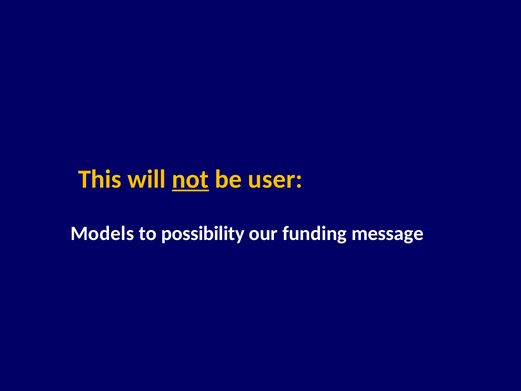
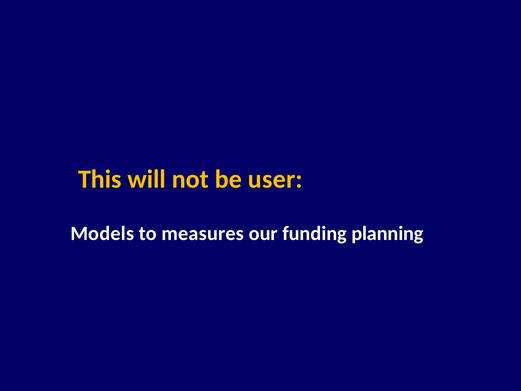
not underline: present -> none (190, 179)
possibility: possibility -> measures (203, 233)
message: message -> planning (387, 233)
